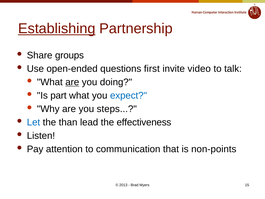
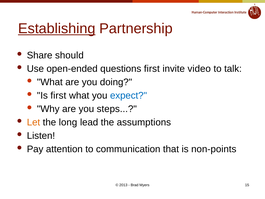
groups: groups -> should (69, 55)
are underline: present -> none (72, 82)
Is part: part -> first (58, 95)
Let colour: blue -> orange (34, 122)
than: than -> long (68, 122)
effectiveness: effectiveness -> assumptions (144, 122)
